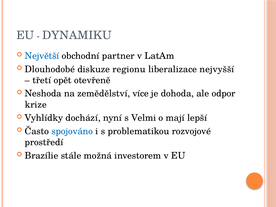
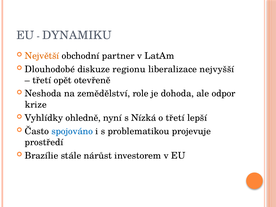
Největší colour: blue -> orange (42, 56)
více: více -> role (141, 94)
dochází: dochází -> ohledně (83, 118)
Velmi: Velmi -> Nízká (144, 118)
o mají: mají -> třetí (175, 118)
rozvojové: rozvojové -> projevuje (191, 131)
možná: možná -> nárůst (98, 156)
